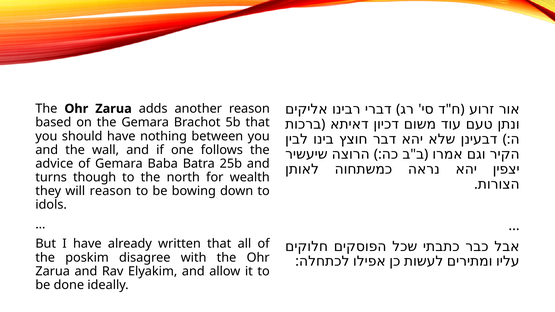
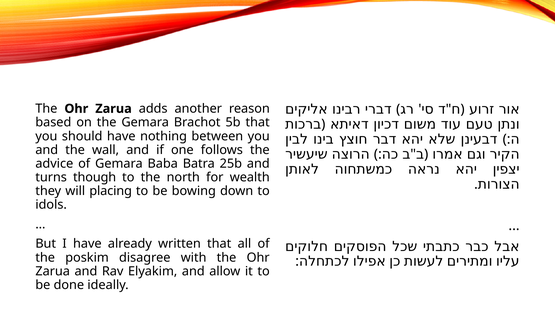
will reason: reason -> placing (111, 191)
